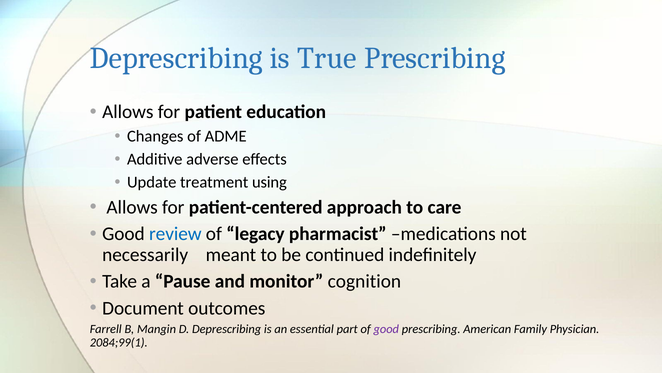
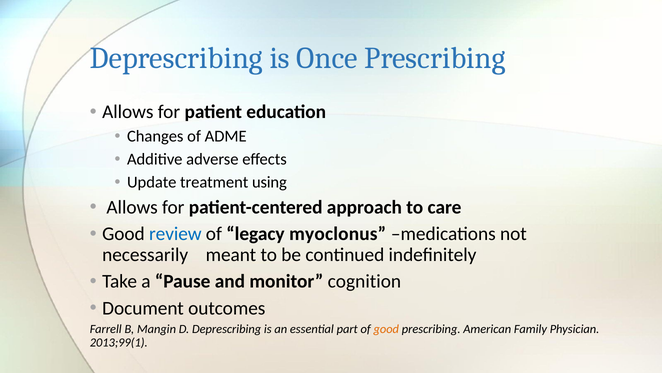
True: True -> Once (327, 58)
pharmacist: pharmacist -> myoclonus (338, 234)
good colour: purple -> orange (386, 329)
2084;99(1: 2084;99(1 -> 2013;99(1 (119, 342)
